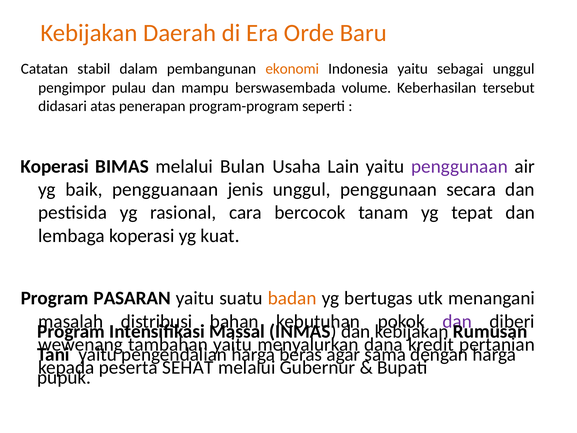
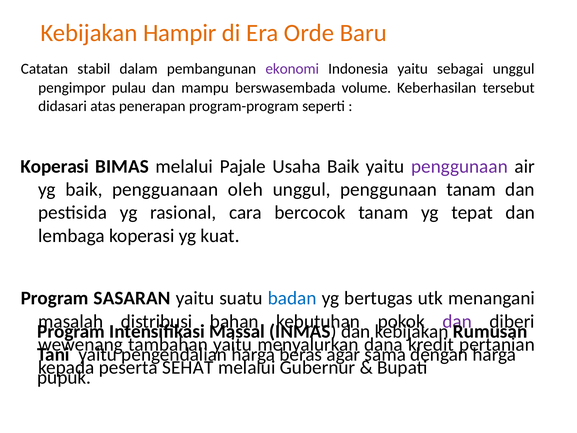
Daerah: Daerah -> Hampir (180, 33)
ekonomi colour: orange -> purple (292, 69)
Bulan: Bulan -> Pajale (243, 166)
Usaha Lain: Lain -> Baik (343, 166)
jenis: jenis -> oleh (245, 189)
penggunaan secara: secara -> tanam (471, 189)
PASARAN: PASARAN -> SASARAN (132, 298)
badan colour: orange -> blue (292, 298)
